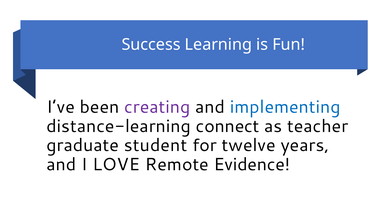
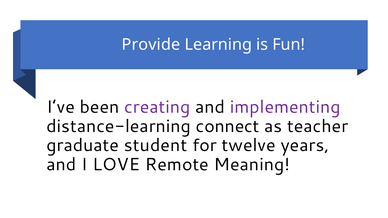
Success: Success -> Provide (151, 45)
implementing colour: blue -> purple (285, 107)
Evidence: Evidence -> Meaning (252, 165)
